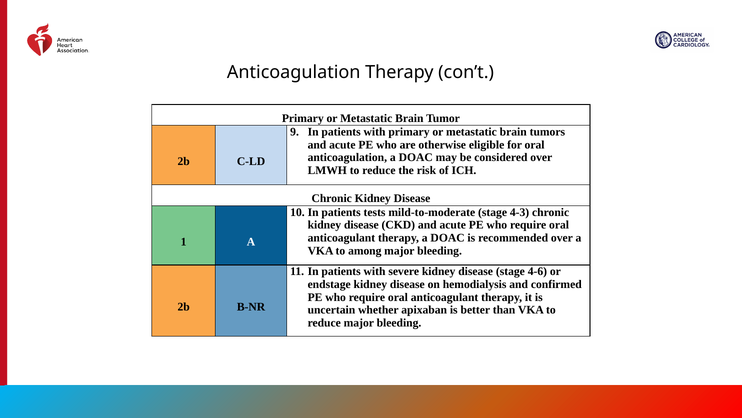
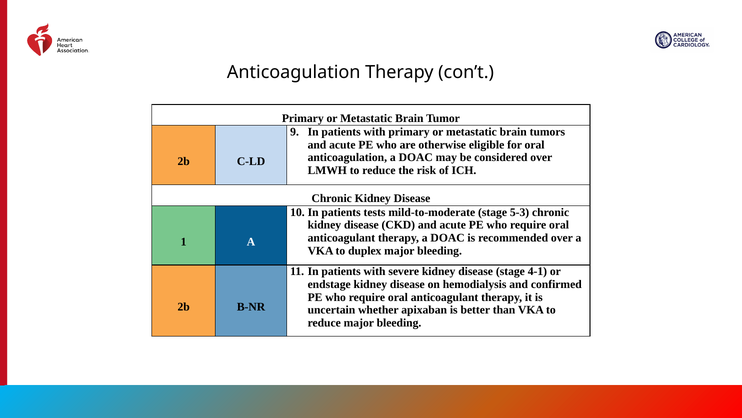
4-3: 4-3 -> 5-3 (520, 212)
among: among -> duplex (365, 250)
4-6: 4-6 -> 4-1 (537, 271)
